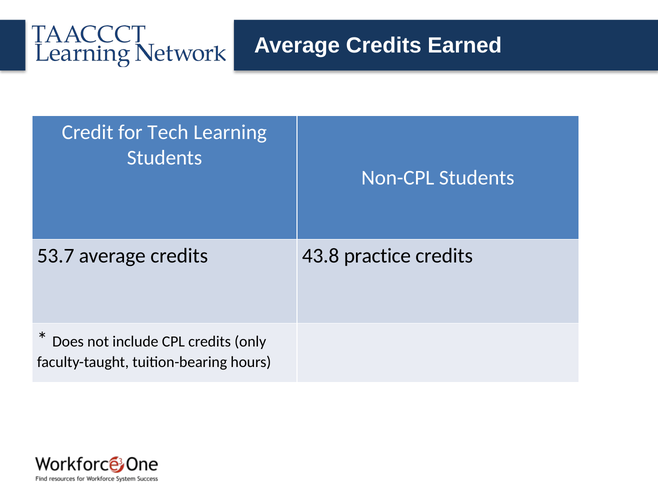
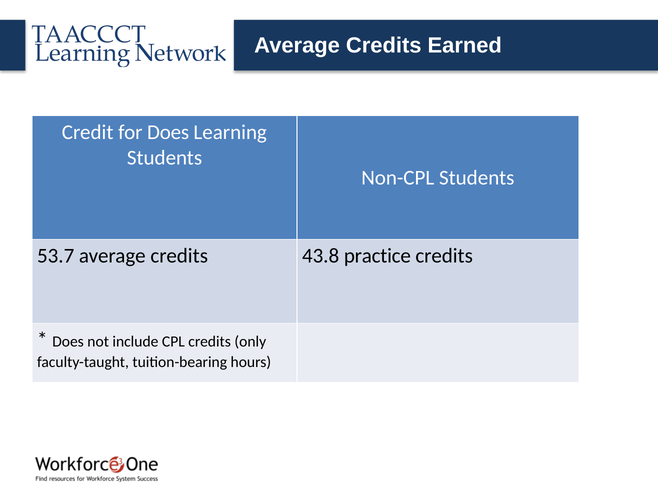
for Tech: Tech -> Does (168, 132)
